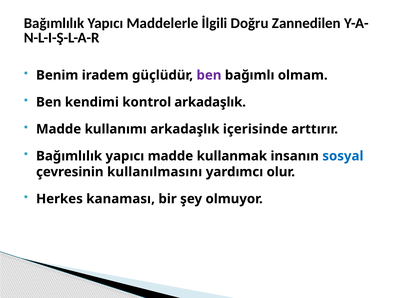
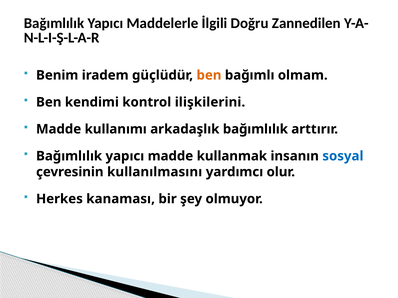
ben colour: purple -> orange (209, 75)
kontrol arkadaşlık: arkadaşlık -> ilişkilerini (210, 102)
arkadaşlık içerisinde: içerisinde -> bağımlılık (255, 129)
